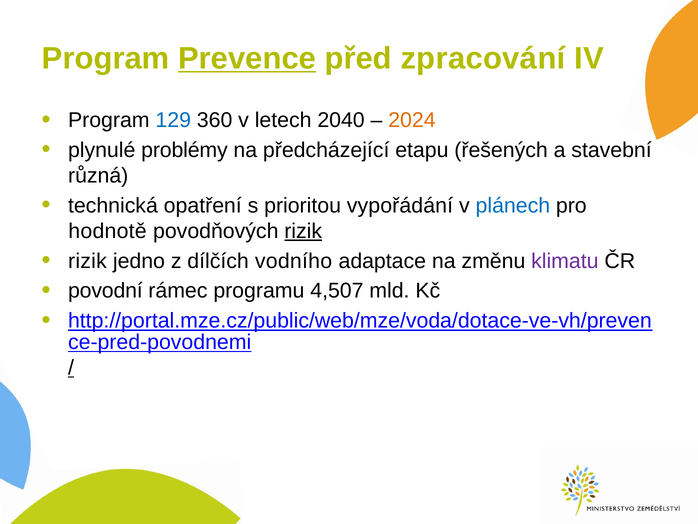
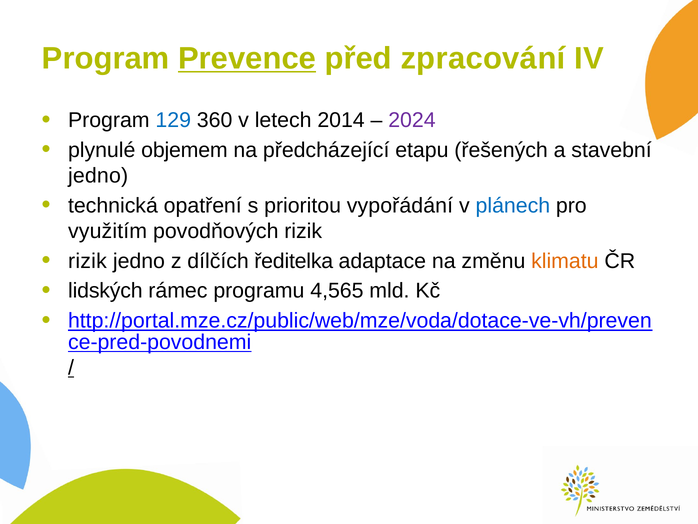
2040: 2040 -> 2014 (341, 120)
2024 colour: orange -> purple (412, 120)
problémy: problémy -> objemem (184, 150)
různá: různá -> jedno (98, 176)
hodnotě: hodnotě -> využitím (108, 231)
rizik underline: present -> none (303, 231)
vodního: vodního -> ředitelka (294, 261)
klimatu colour: purple -> orange (565, 261)
povodní: povodní -> lidských (105, 291)
4,507: 4,507 -> 4,565 (337, 291)
